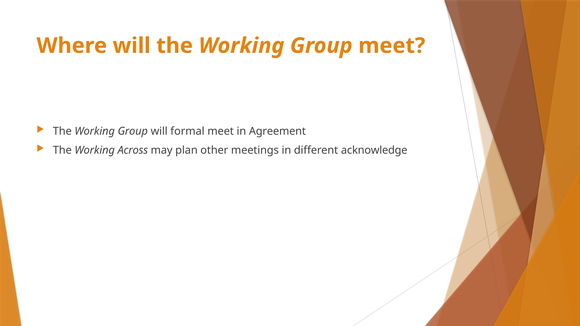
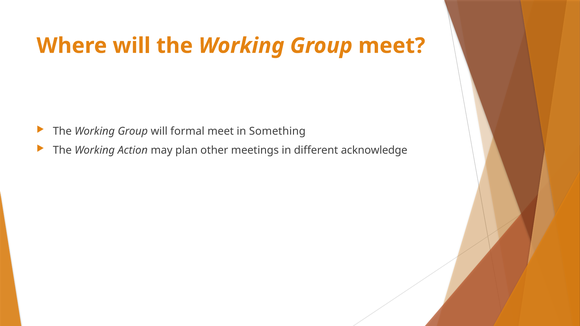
Agreement: Agreement -> Something (277, 131)
Across: Across -> Action (133, 150)
